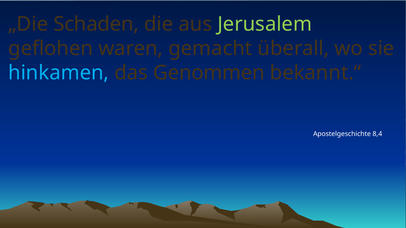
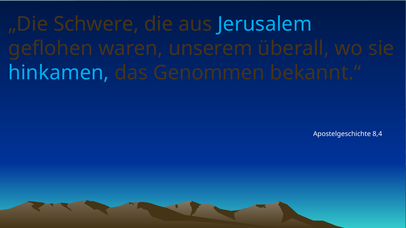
Schaden: Schaden -> Schwere (96, 24)
Jerusalem colour: light green -> light blue (265, 24)
gemacht: gemacht -> unserem (210, 49)
